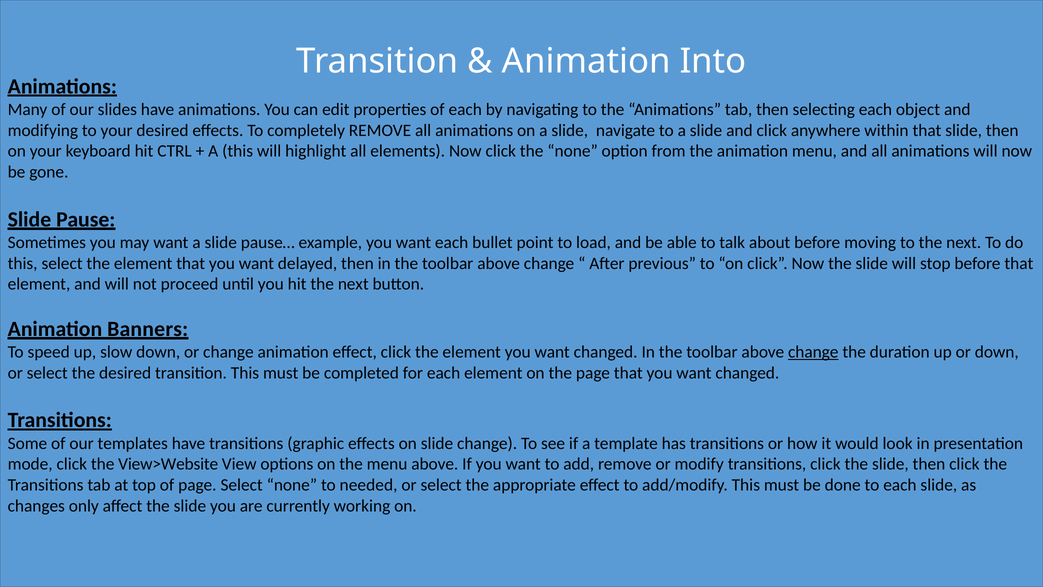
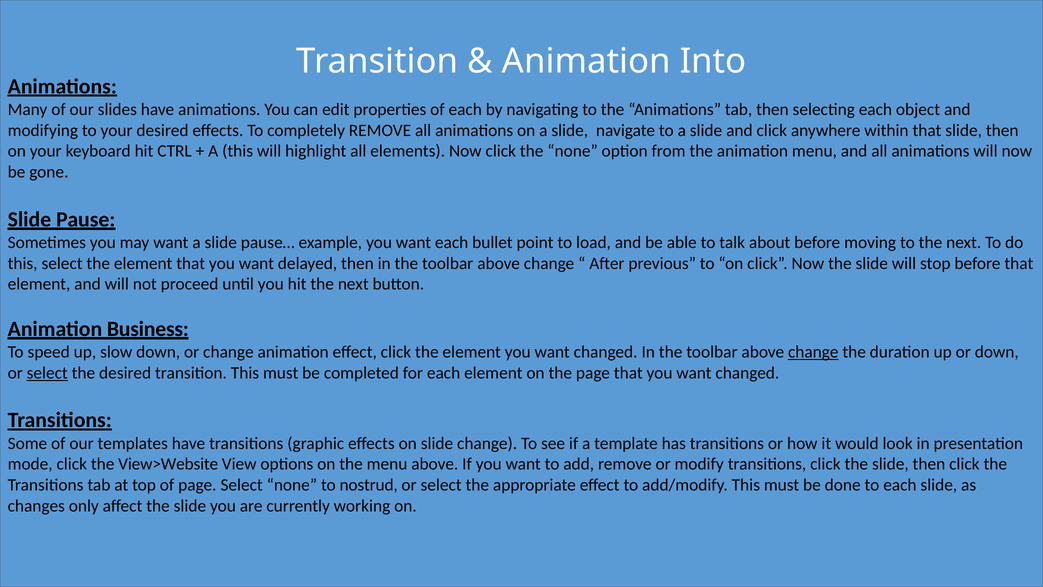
Banners: Banners -> Business (148, 329)
select underline: none -> present (47, 373)
needed: needed -> nostrud (369, 485)
